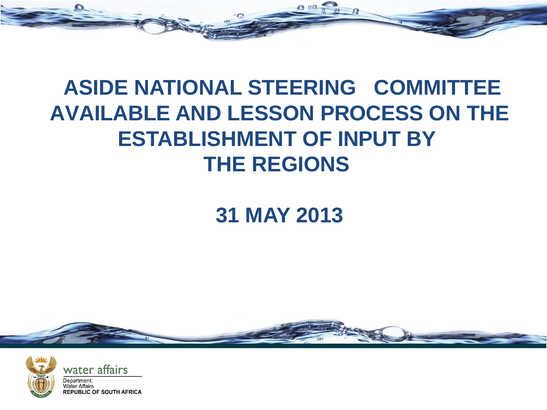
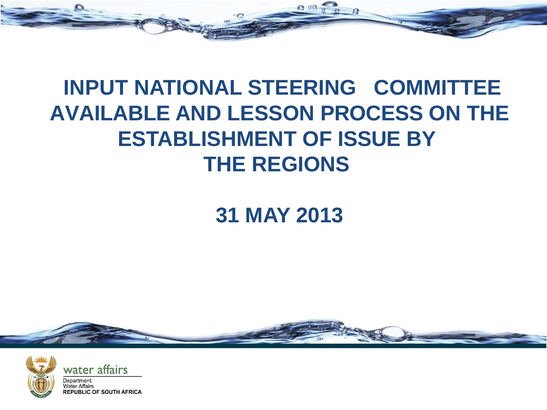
ASIDE: ASIDE -> INPUT (96, 88)
INPUT: INPUT -> ISSUE (369, 139)
